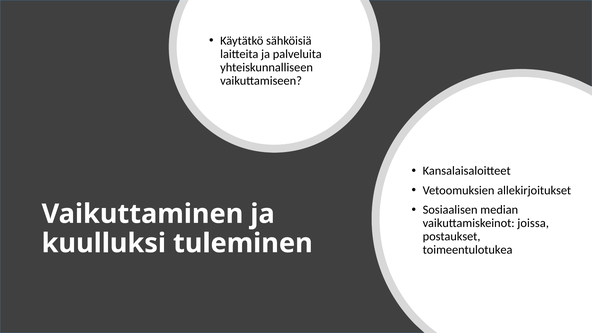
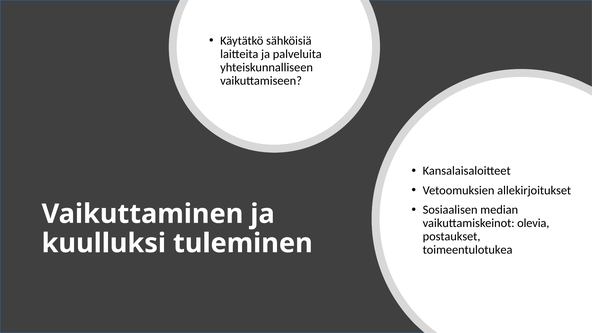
joissa: joissa -> olevia (533, 223)
